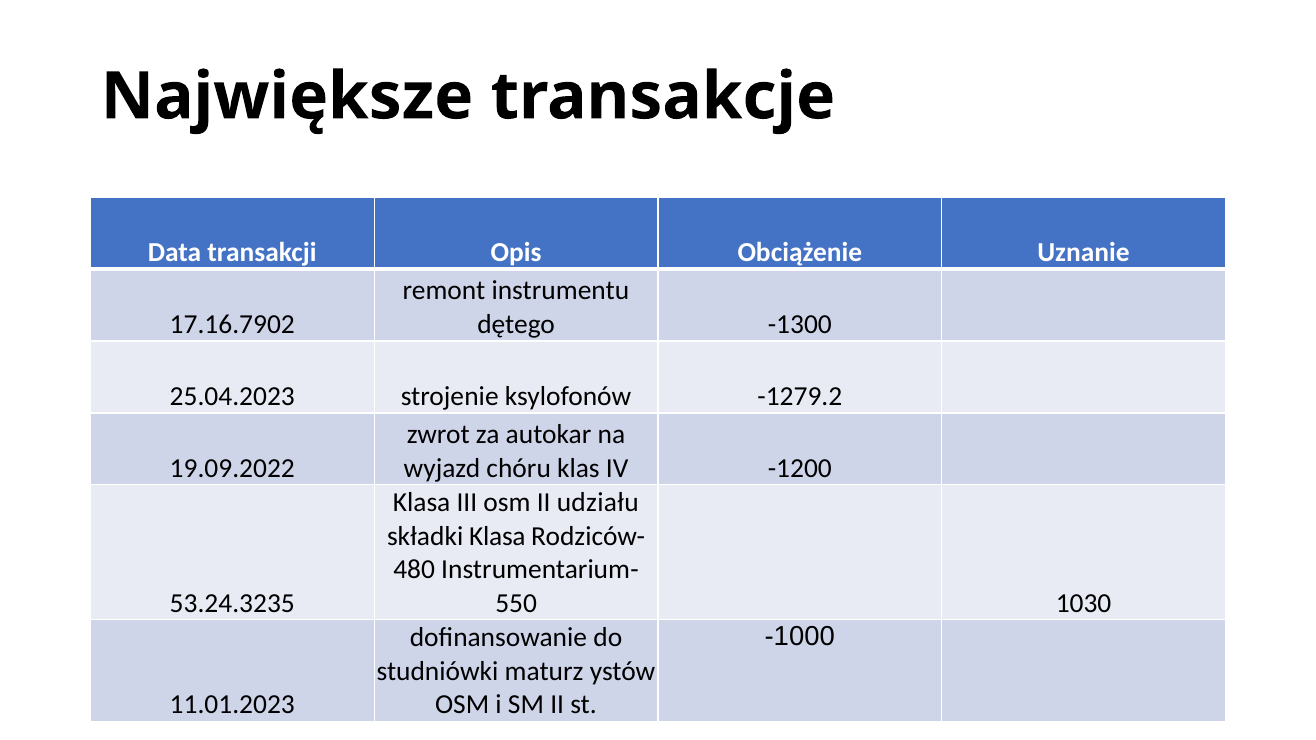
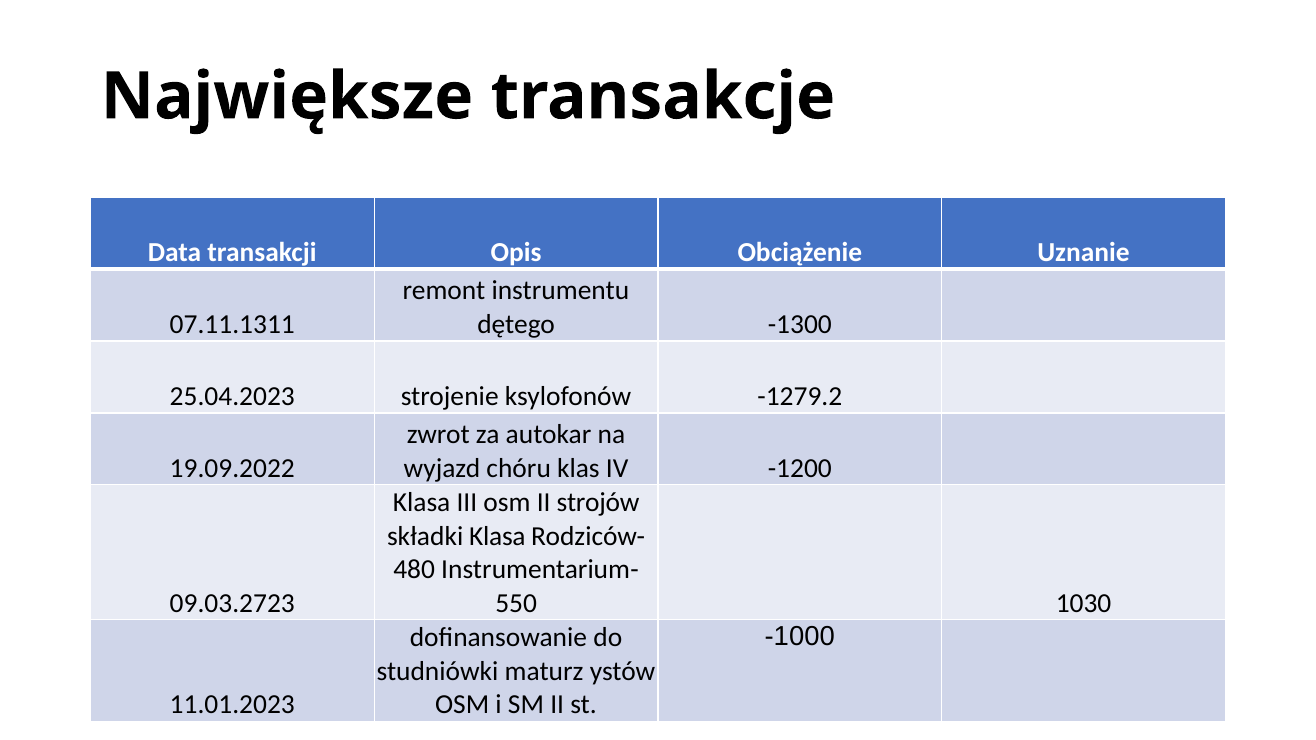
17.16.7902: 17.16.7902 -> 07.11.1311 (232, 325)
udziału: udziału -> strojów (598, 503)
53.24.3235: 53.24.3235 -> 09.03.2723 (232, 604)
